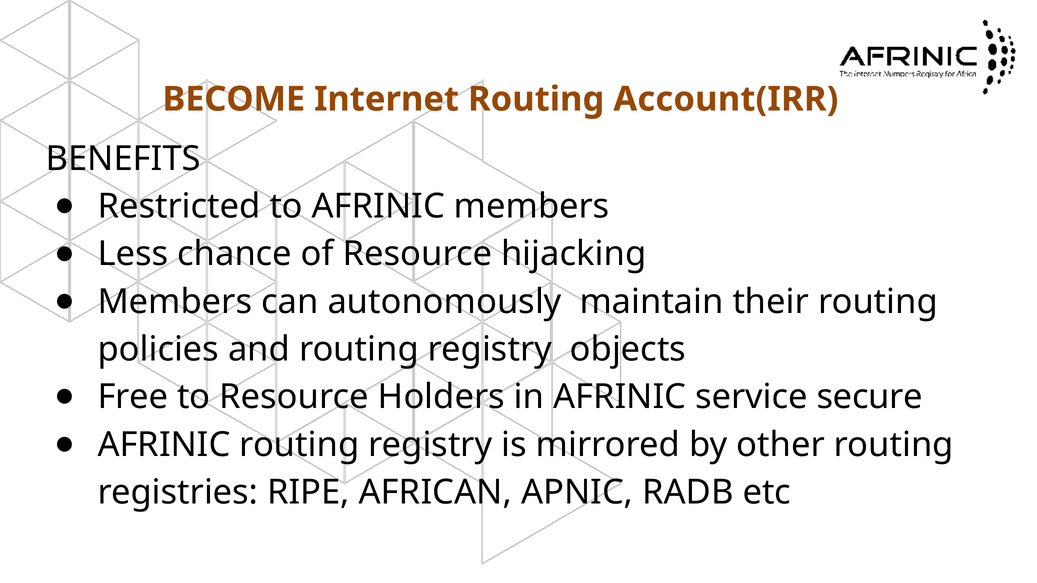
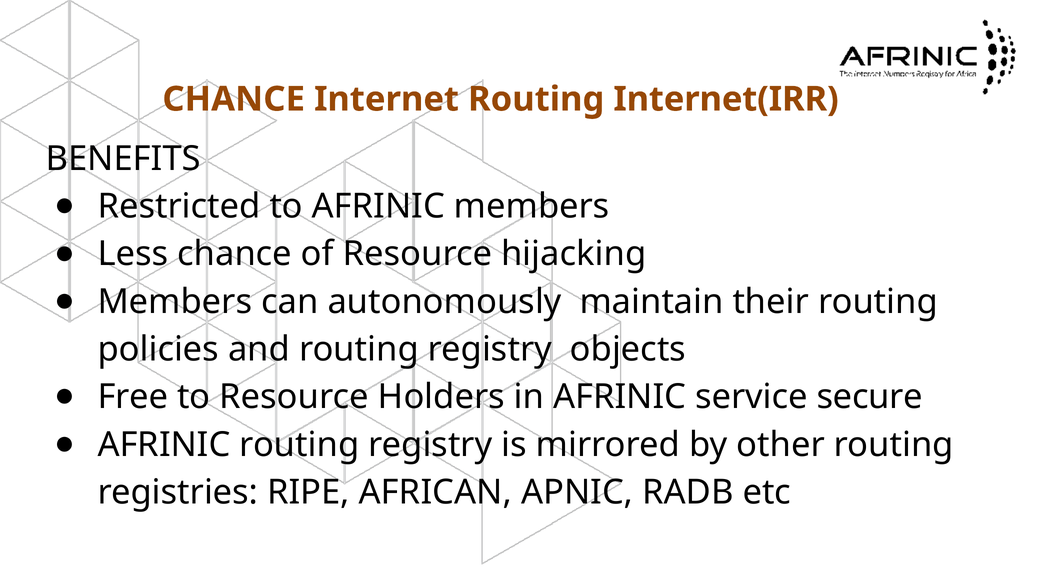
BECOME: BECOME -> CHANCE (234, 99)
Account(IRR: Account(IRR -> Internet(IRR (726, 99)
